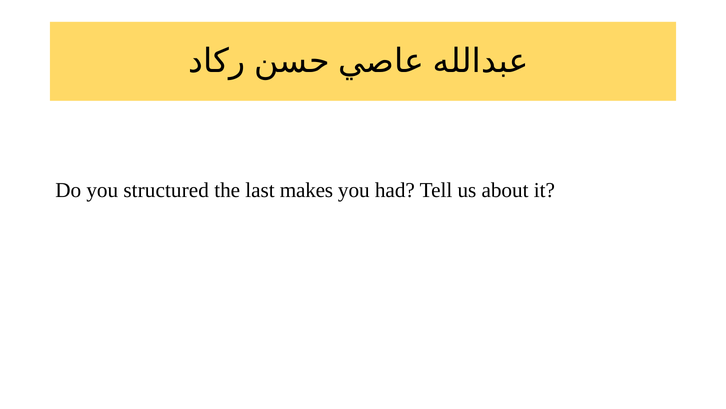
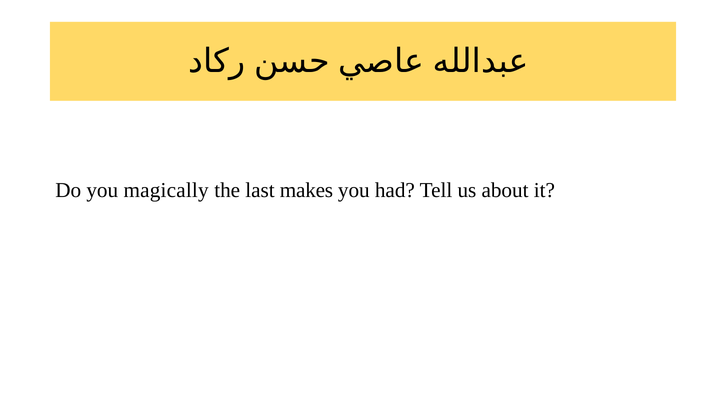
structured: structured -> magically (166, 190)
